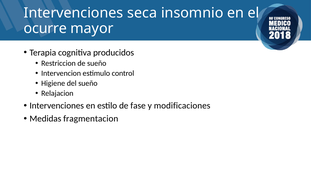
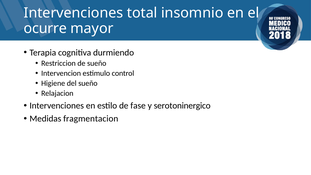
seca: seca -> total (142, 13)
producidos: producidos -> durmiendo (114, 53)
modificaciones: modificaciones -> serotoninergico (182, 106)
